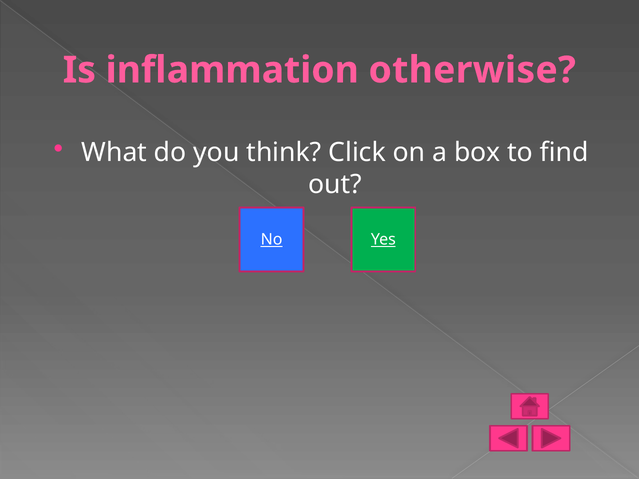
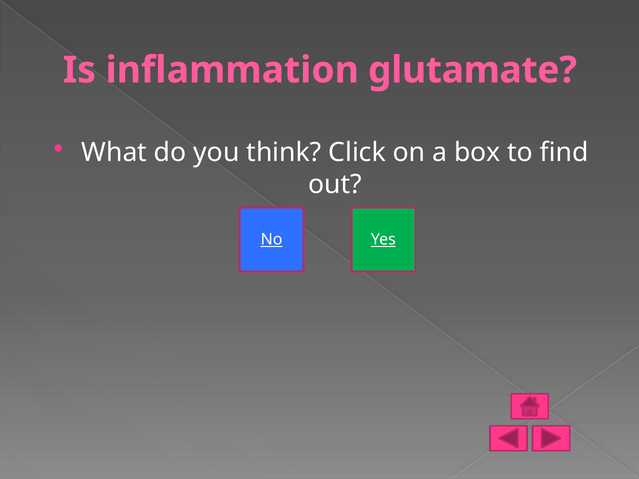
otherwise: otherwise -> glutamate (472, 70)
